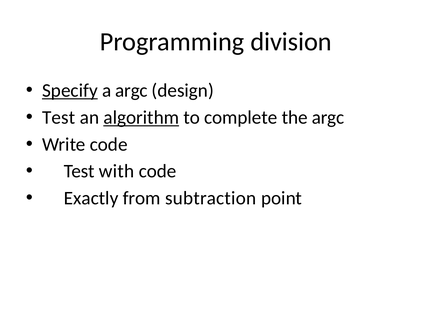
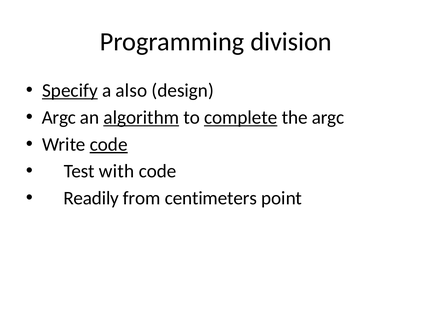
a argc: argc -> also (131, 91)
Test: Test -> Argc (59, 118)
complete underline: none -> present (241, 118)
code underline: none -> present (109, 144)
Exactly: Exactly -> Readily (91, 198)
subtraction: subtraction -> centimeters (211, 198)
